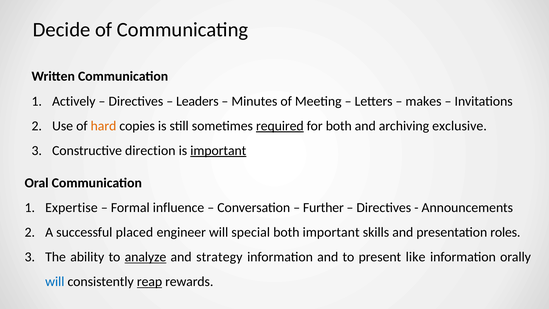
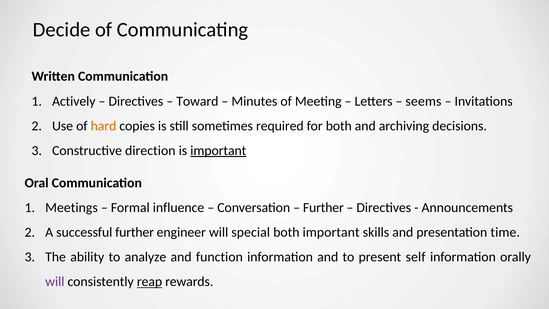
Leaders: Leaders -> Toward (197, 101)
makes: makes -> seems (423, 101)
required underline: present -> none (280, 126)
exclusive: exclusive -> decisions (460, 126)
Expertise: Expertise -> Meetings (72, 208)
successful placed: placed -> further (135, 232)
roles: roles -> time (505, 232)
analyze underline: present -> none (146, 257)
strategy: strategy -> function (219, 257)
like: like -> self (416, 257)
will colour: blue -> purple (55, 282)
